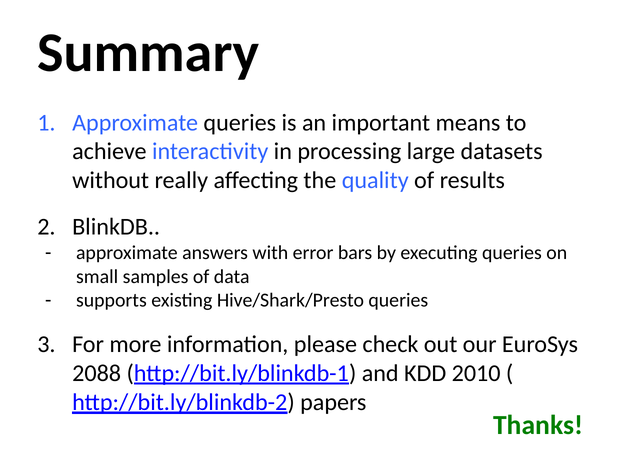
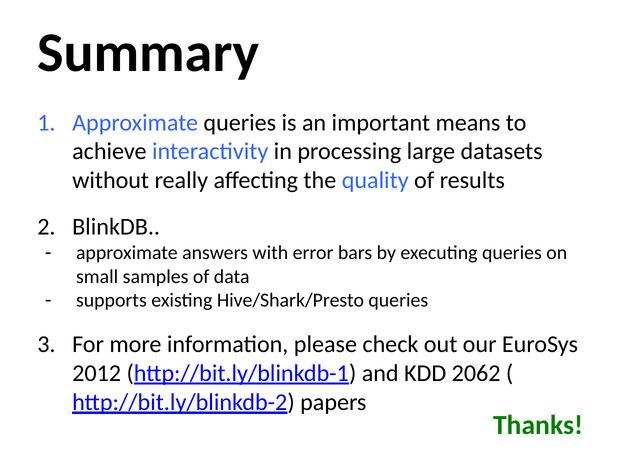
2088: 2088 -> 2012 (97, 374)
2010: 2010 -> 2062 (476, 374)
